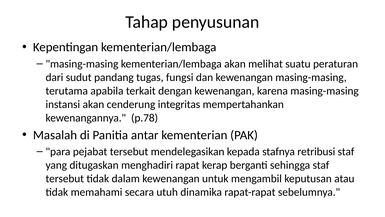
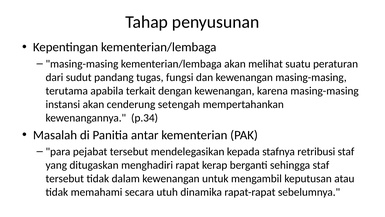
integritas: integritas -> setengah (179, 104)
p.78: p.78 -> p.34 (145, 118)
